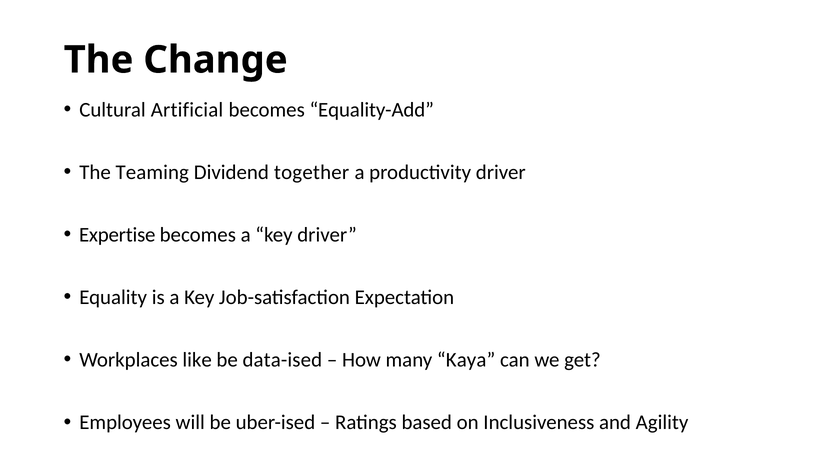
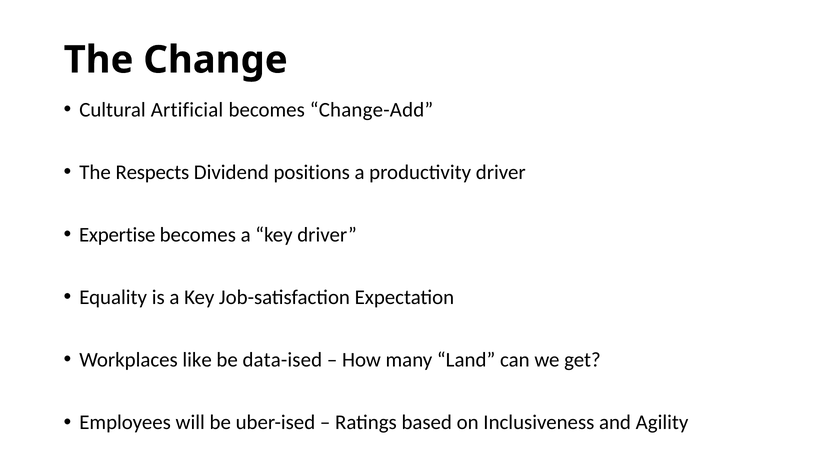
Equality-Add: Equality-Add -> Change-Add (372, 110)
Teaming: Teaming -> Respects (152, 172)
together: together -> positions (312, 172)
Kaya: Kaya -> Land (466, 360)
